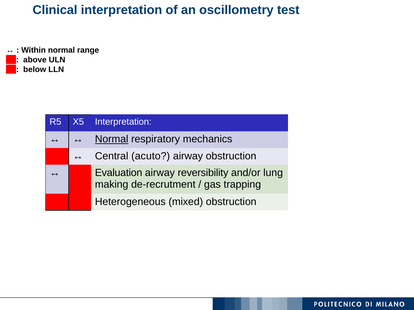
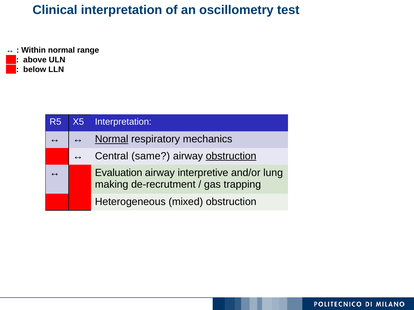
acuto: acuto -> same (151, 156)
obstruction underline: none -> present (231, 156)
reversibility: reversibility -> interpretive (203, 173)
